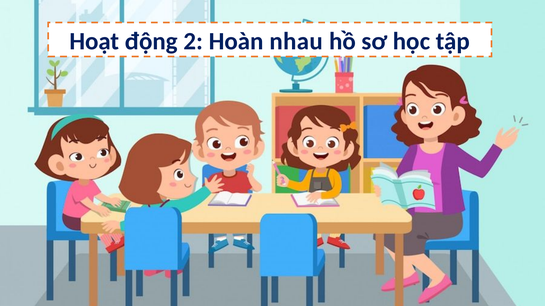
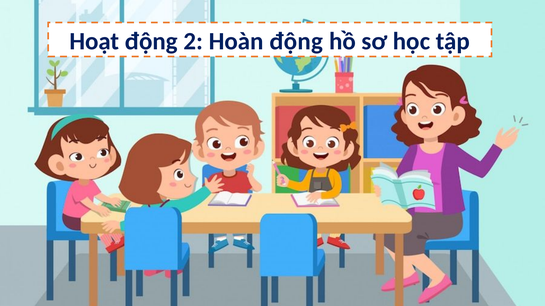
Hoàn nhau: nhau -> động (296, 41)
